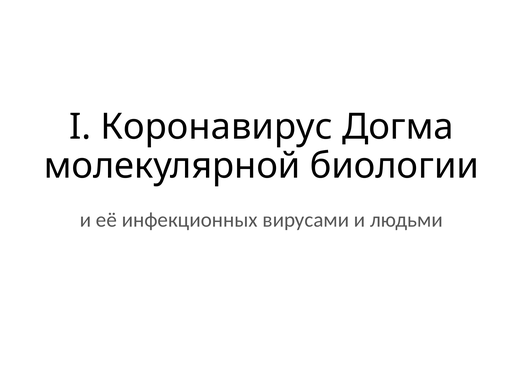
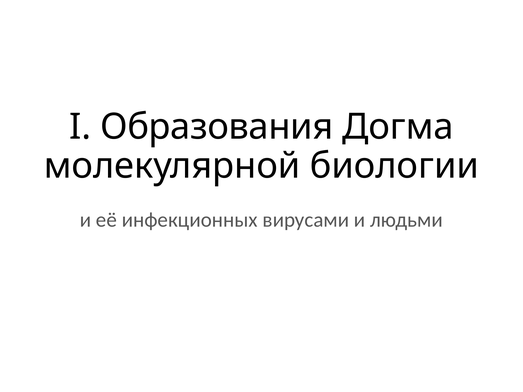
Коронавирус: Коронавирус -> Образования (217, 127)
